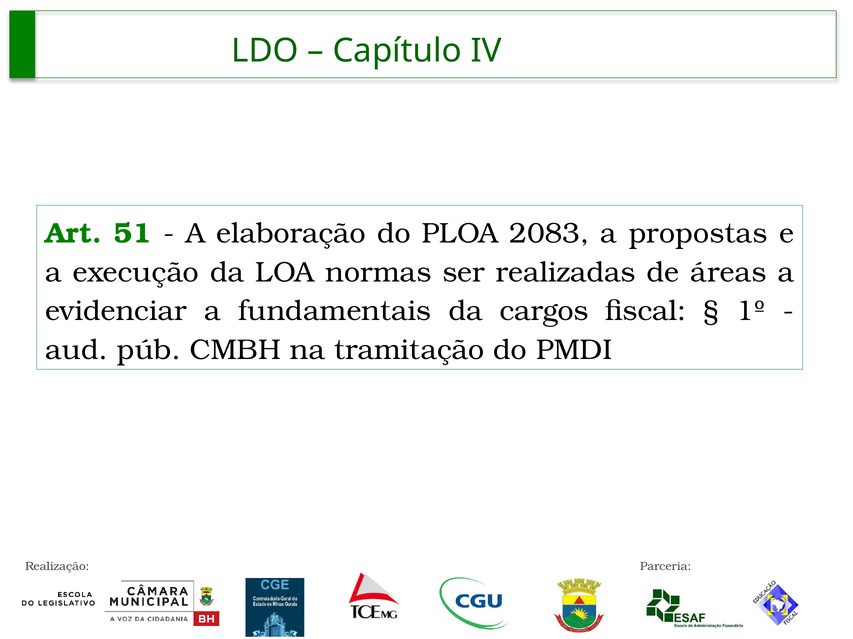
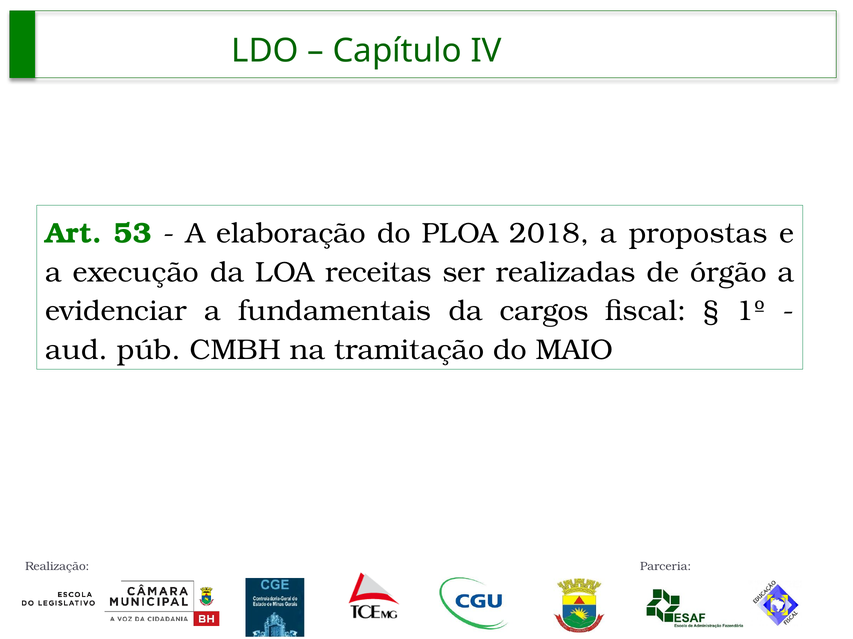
51: 51 -> 53 (133, 234)
2083: 2083 -> 2018 (549, 234)
normas: normas -> receitas (379, 273)
áreas: áreas -> órgão (728, 273)
PMDI: PMDI -> MAIO (574, 350)
